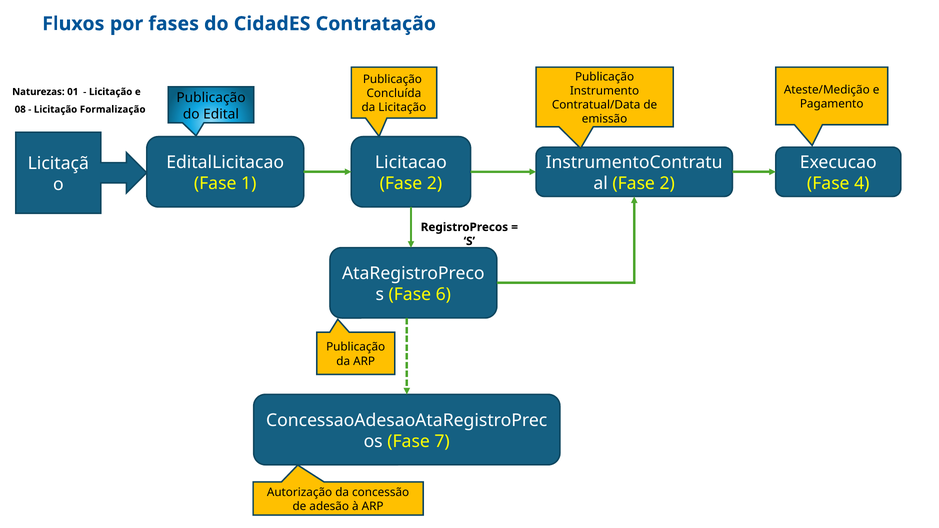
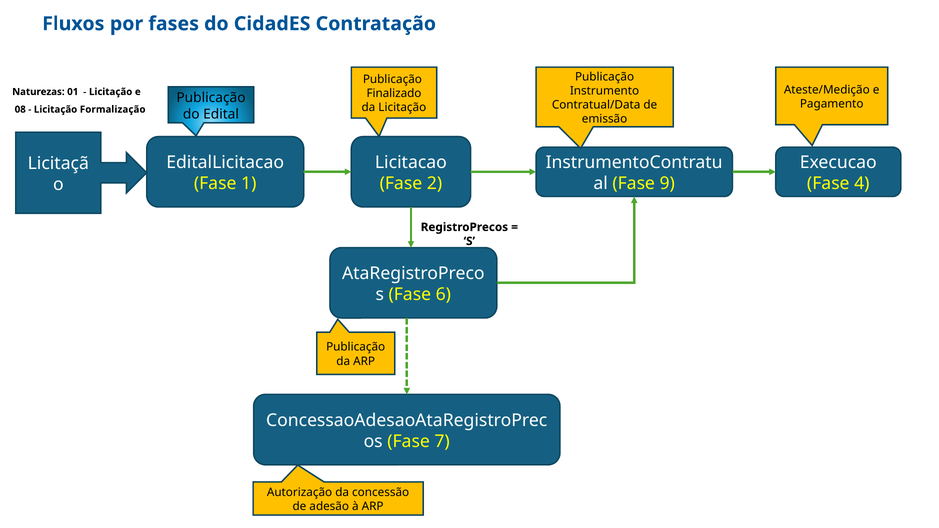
Concluída: Concluída -> Finalizado (394, 93)
2: 2 -> 9 (667, 184)
